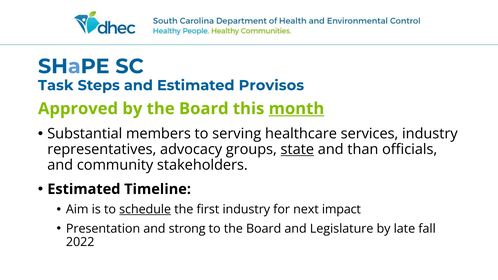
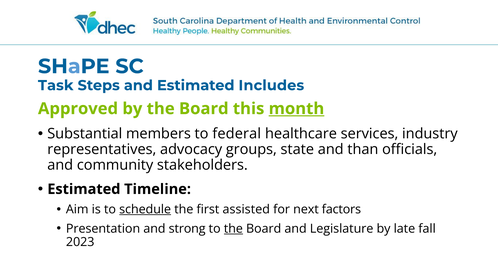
Provisos: Provisos -> Includes (271, 85)
serving: serving -> federal (237, 134)
state underline: present -> none (297, 150)
first industry: industry -> assisted (246, 210)
impact: impact -> factors (341, 210)
the underline: none -> present (233, 229)
2022: 2022 -> 2023 (80, 242)
